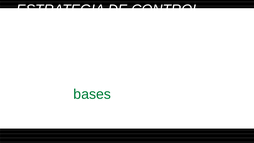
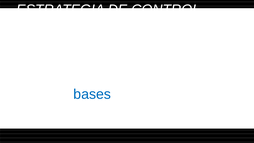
bases colour: green -> blue (92, 94)
